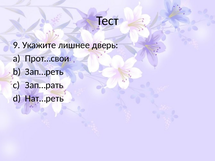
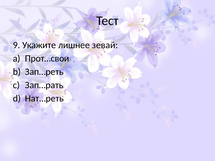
дверь: дверь -> зевай (105, 45)
